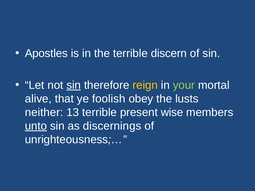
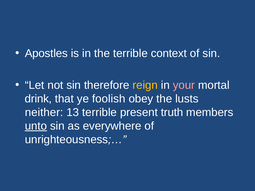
discern: discern -> context (169, 54)
sin underline: present -> none (74, 85)
your colour: light green -> pink (184, 85)
alive: alive -> drink (38, 99)
wise: wise -> truth (172, 112)
discernings: discernings -> everywhere (112, 126)
